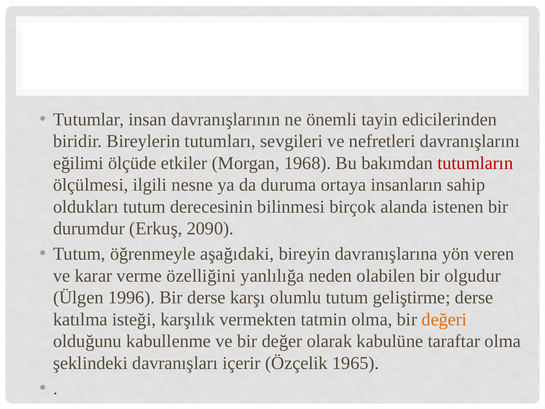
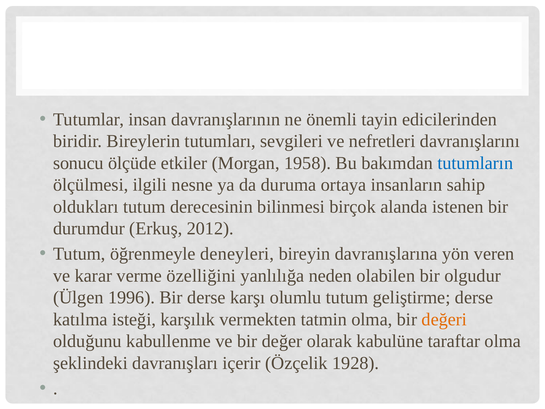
eğilimi: eğilimi -> sonucu (78, 163)
1968: 1968 -> 1958 (308, 163)
tutumların colour: red -> blue (475, 163)
2090: 2090 -> 2012 (210, 228)
aşağıdaki: aşağıdaki -> deneyleri (237, 254)
1965: 1965 -> 1928 (356, 363)
